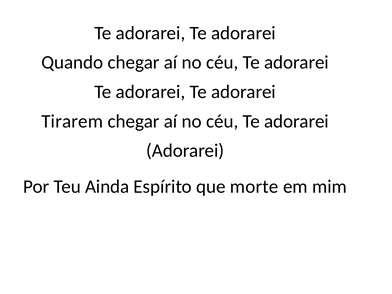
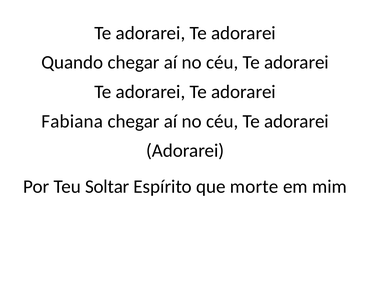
Tirarem: Tirarem -> Fabiana (72, 121)
Ainda: Ainda -> Soltar (107, 187)
